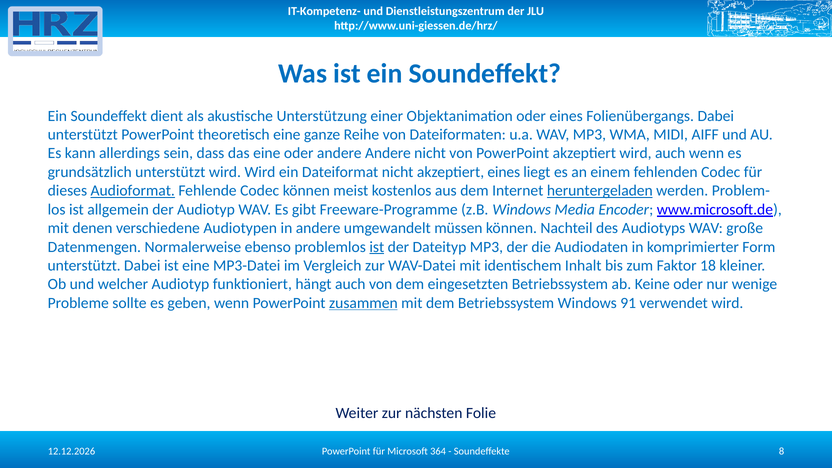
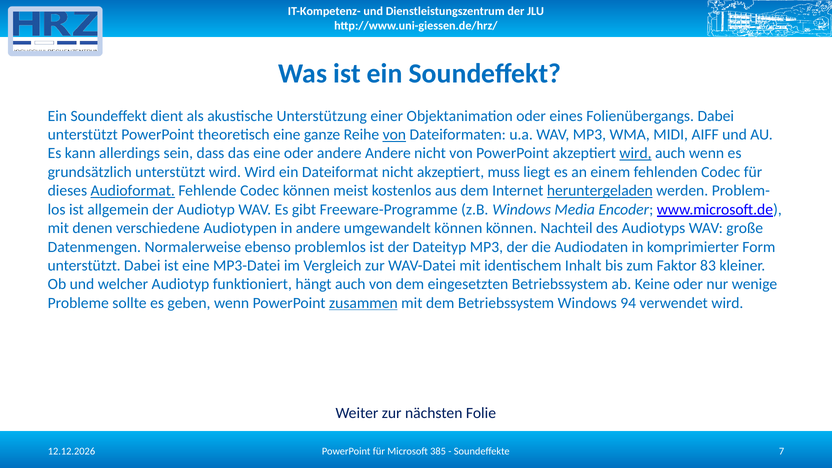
von underline: none -> present (394, 135)
wird underline: none -> present (636, 153)
akzeptiert eines: eines -> muss (504, 172)
umgewandelt müssen: müssen -> können (458, 228)
ist underline: present -> none (377, 247)
18: 18 -> 83 (708, 266)
91: 91 -> 94 (628, 303)
364: 364 -> 385 (438, 451)
8: 8 -> 7 (782, 451)
